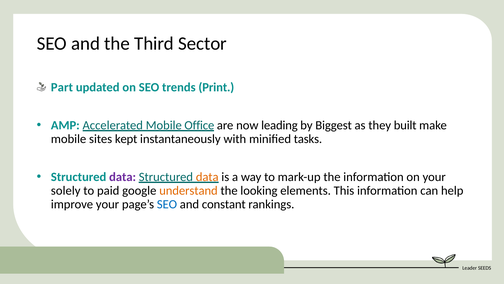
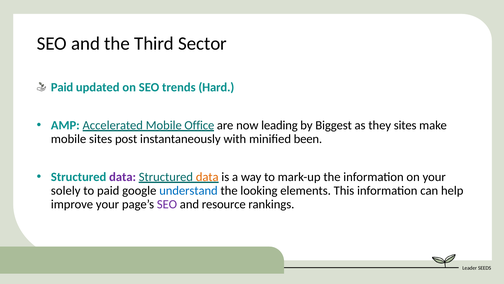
Part: Part -> Paid (62, 87)
Print: Print -> Hard (216, 87)
they built: built -> sites (405, 125)
kept: kept -> post (126, 139)
tasks: tasks -> been (308, 139)
understand colour: orange -> blue (188, 190)
SEO colour: blue -> purple (167, 204)
constant: constant -> resource (224, 204)
